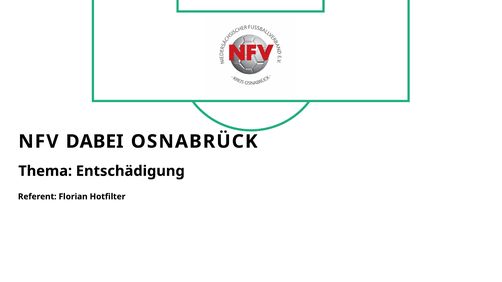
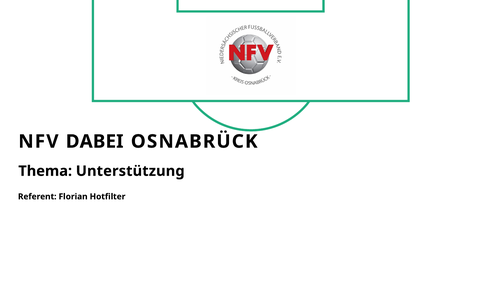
Entschädigung: Entschädigung -> Unterstützung (130, 171)
